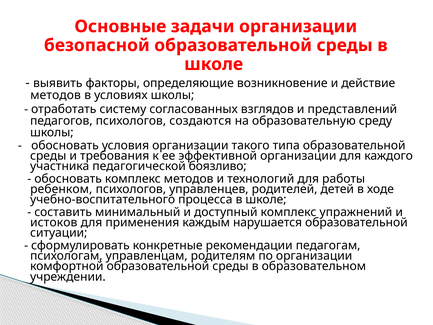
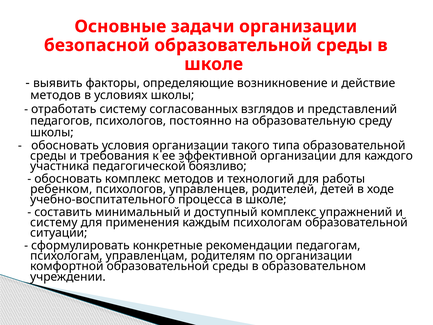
создаются: создаются -> постоянно (200, 121)
истоков: истоков -> систему (54, 222)
каждым нарушается: нарушается -> психологам (268, 222)
